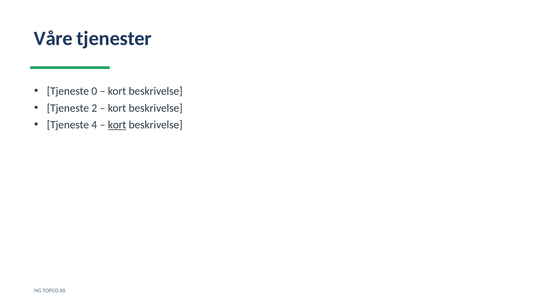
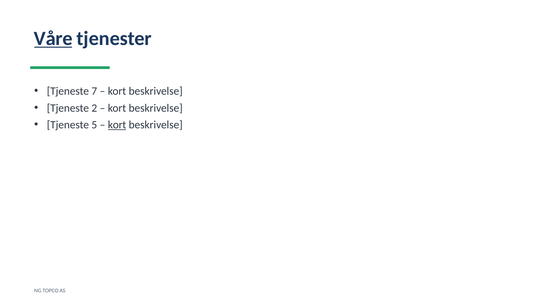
Våre underline: none -> present (53, 38)
0: 0 -> 7 (94, 91)
4: 4 -> 5 (94, 125)
